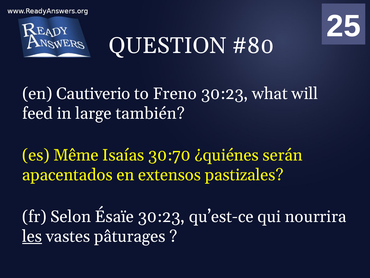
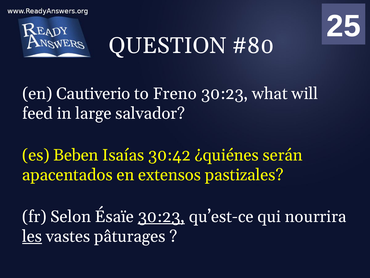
también: también -> salvador (150, 113)
Même: Même -> Beben (76, 155)
30:70: 30:70 -> 30:42 (169, 155)
30:23 underline: none -> present (161, 216)
